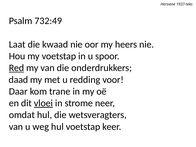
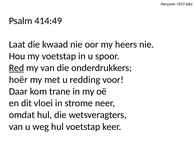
732:49: 732:49 -> 414:49 (48, 21)
daad: daad -> hoër (18, 80)
vloei underline: present -> none (43, 103)
